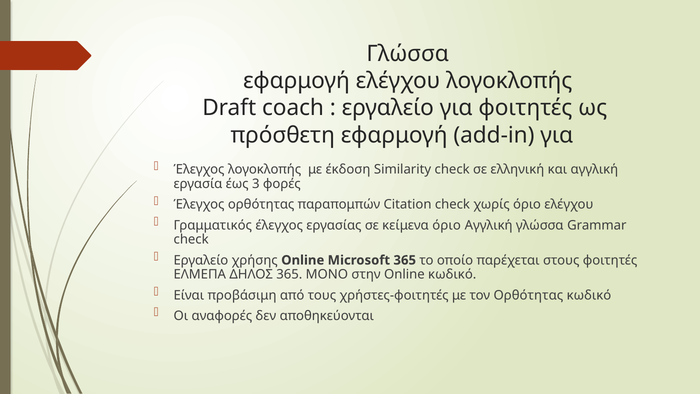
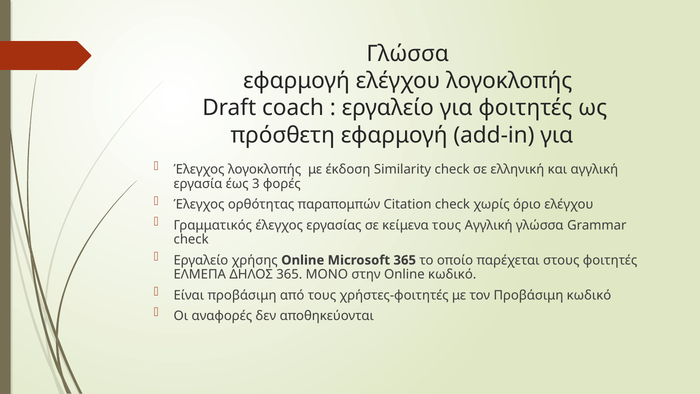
κείμενα όριο: όριο -> τους (447, 225)
τον Ορθότητας: Ορθότητας -> Προβάσιμη (528, 295)
